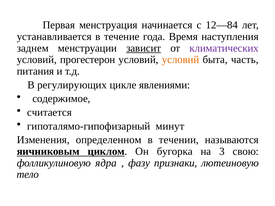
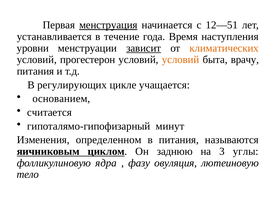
менструация underline: none -> present (108, 25)
12—84: 12—84 -> 12—51 (222, 25)
заднем: заднем -> уровни (33, 48)
климатических colour: purple -> orange (224, 48)
часть: часть -> врачу (245, 60)
явлениями: явлениями -> учащается (164, 85)
содержимое: содержимое -> основанием (61, 99)
в течении: течении -> питания (179, 140)
бугорка: бугорка -> заднюю (175, 152)
свою: свою -> углы (246, 152)
признаки: признаки -> овуляция (176, 163)
